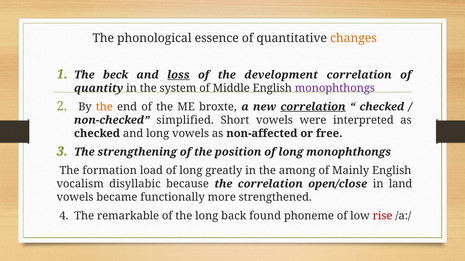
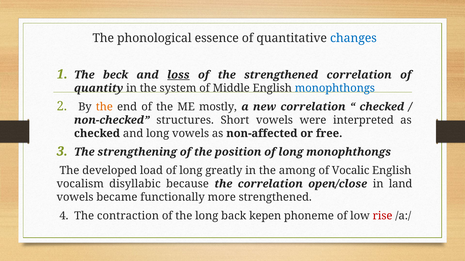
changes colour: orange -> blue (353, 38)
the development: development -> strengthened (281, 75)
monophthongs colour: purple -> blue (335, 88)
broxte: broxte -> mostly (218, 107)
correlation underline: present -> none (313, 107)
simplified: simplified -> structures (185, 120)
formation: formation -> developed (110, 171)
Mainly: Mainly -> Vocalic (351, 171)
remarkable: remarkable -> contraction (128, 216)
found: found -> kepen (265, 216)
